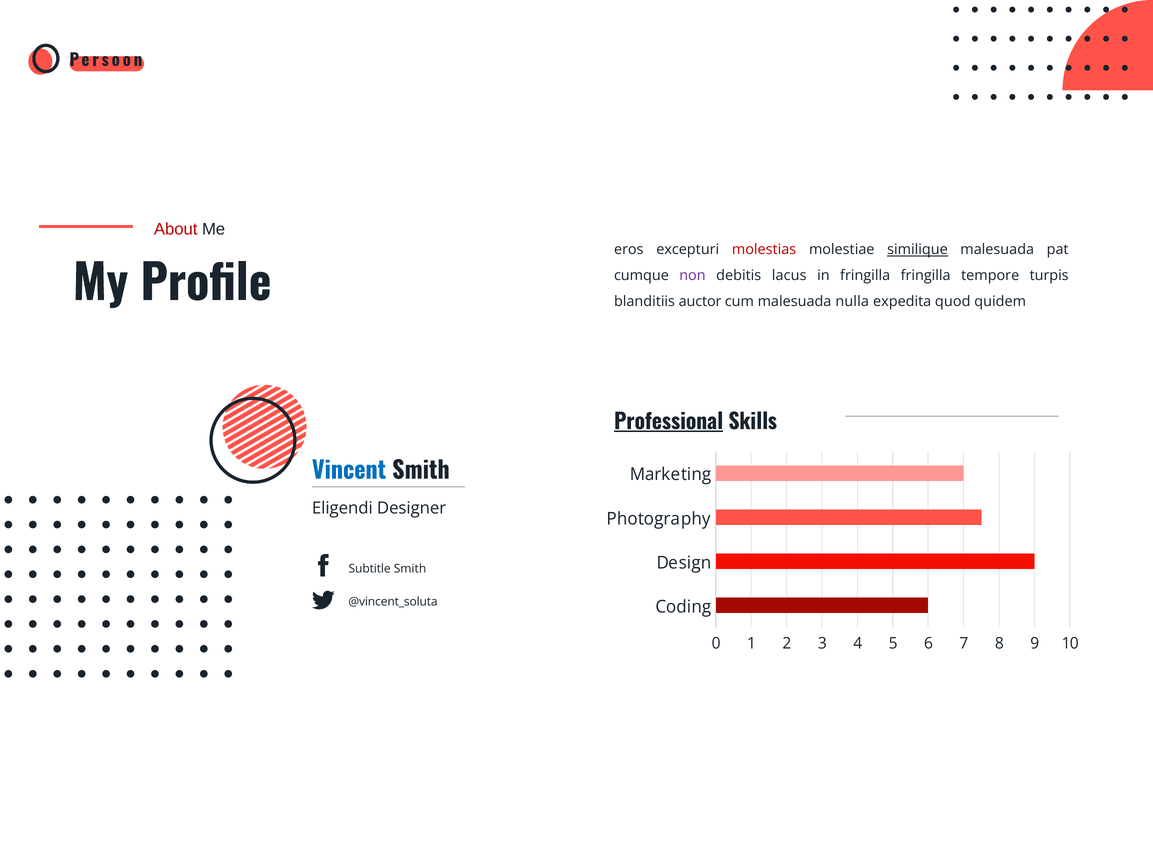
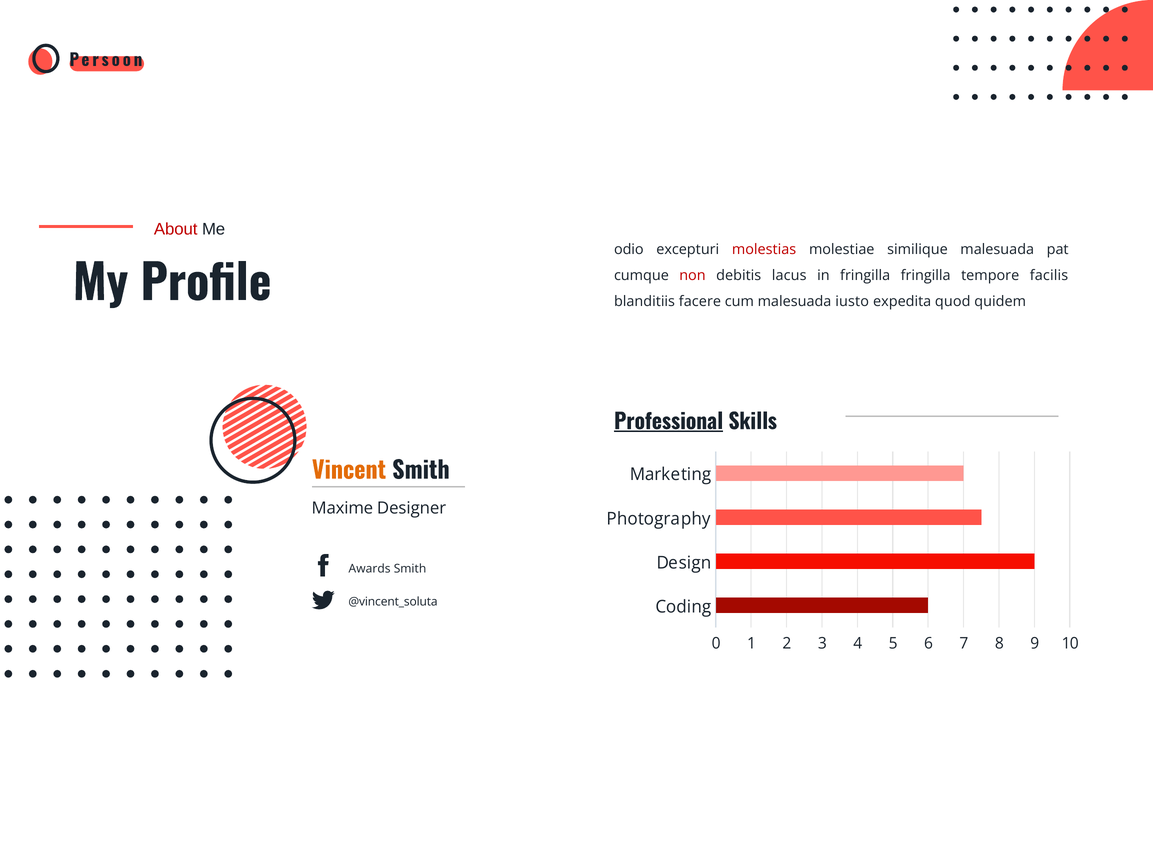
eros: eros -> odio (629, 250)
similique underline: present -> none (917, 250)
non colour: purple -> red (692, 276)
turpis: turpis -> facilis (1049, 276)
auctor: auctor -> facere (700, 302)
nulla: nulla -> iusto (852, 302)
Vincent colour: blue -> orange (349, 471)
Eligendi: Eligendi -> Maxime (342, 508)
Subtitle: Subtitle -> Awards (370, 569)
